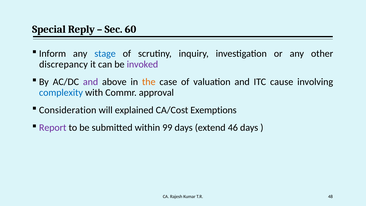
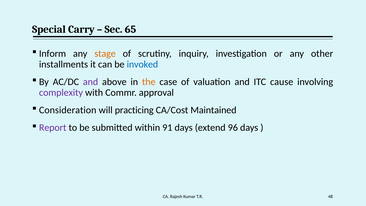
Reply: Reply -> Carry (81, 29)
60: 60 -> 65 (130, 29)
stage colour: blue -> orange (105, 54)
discrepancy: discrepancy -> installments (64, 64)
invoked colour: purple -> blue (142, 64)
complexity colour: blue -> purple (61, 92)
explained: explained -> practicing (134, 110)
Exemptions: Exemptions -> Maintained (213, 110)
99: 99 -> 91 (167, 128)
46: 46 -> 96 (233, 128)
